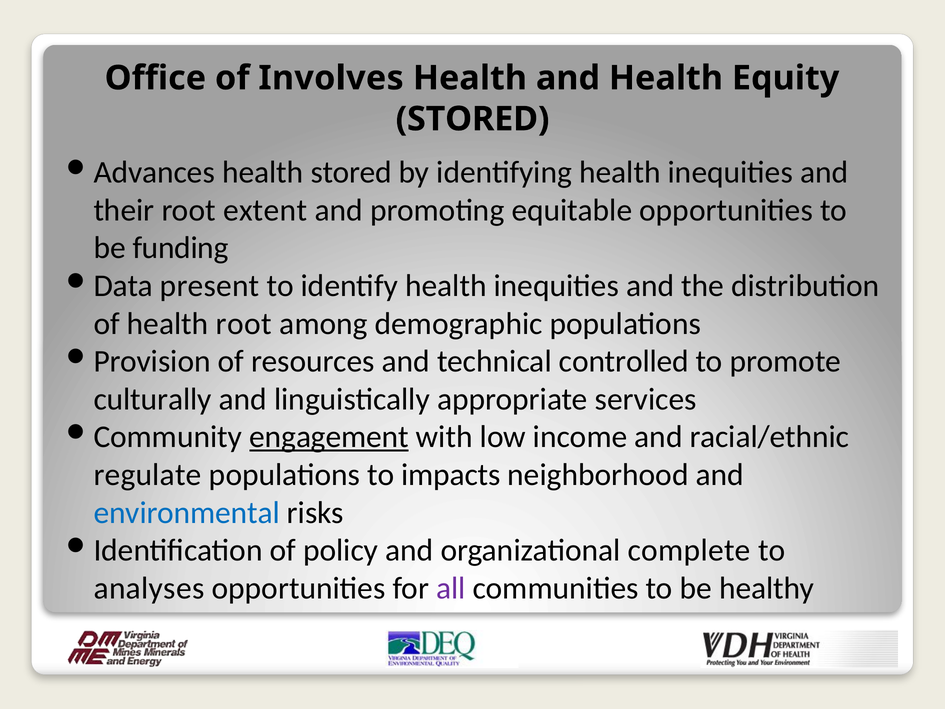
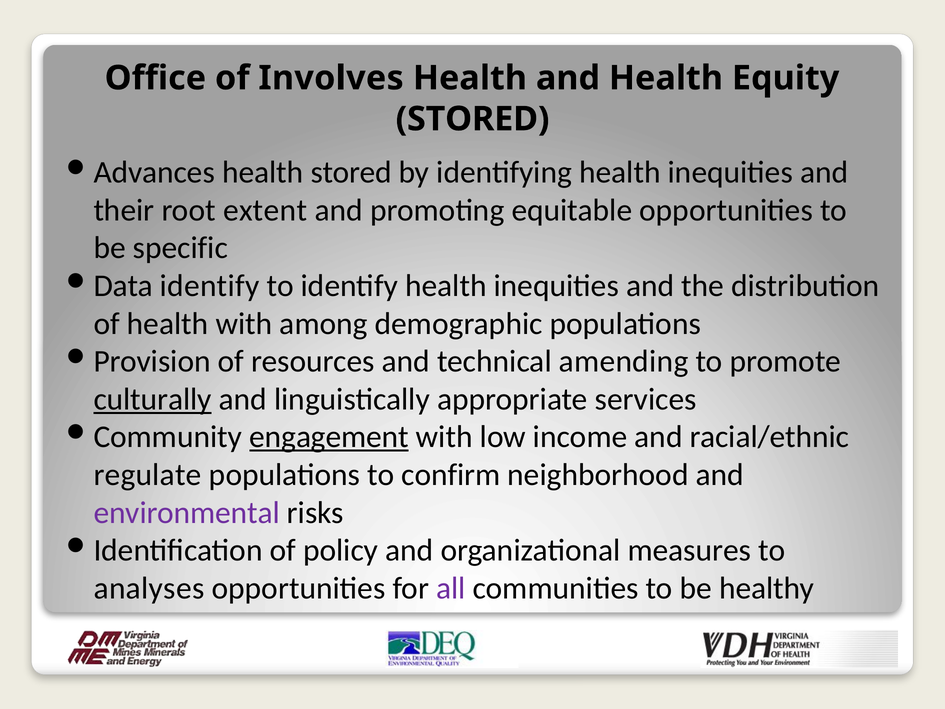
funding: funding -> specific (180, 248)
present: present -> identify (210, 286)
health root: root -> with (244, 324)
controlled: controlled -> amending (624, 361)
culturally underline: none -> present (153, 399)
impacts: impacts -> confirm (451, 475)
environmental colour: blue -> purple (187, 513)
complete: complete -> measures (689, 550)
